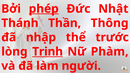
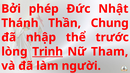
phép underline: present -> none (44, 9)
Thông: Thông -> Chung (110, 23)
Phàm: Phàm -> Tham (110, 52)
